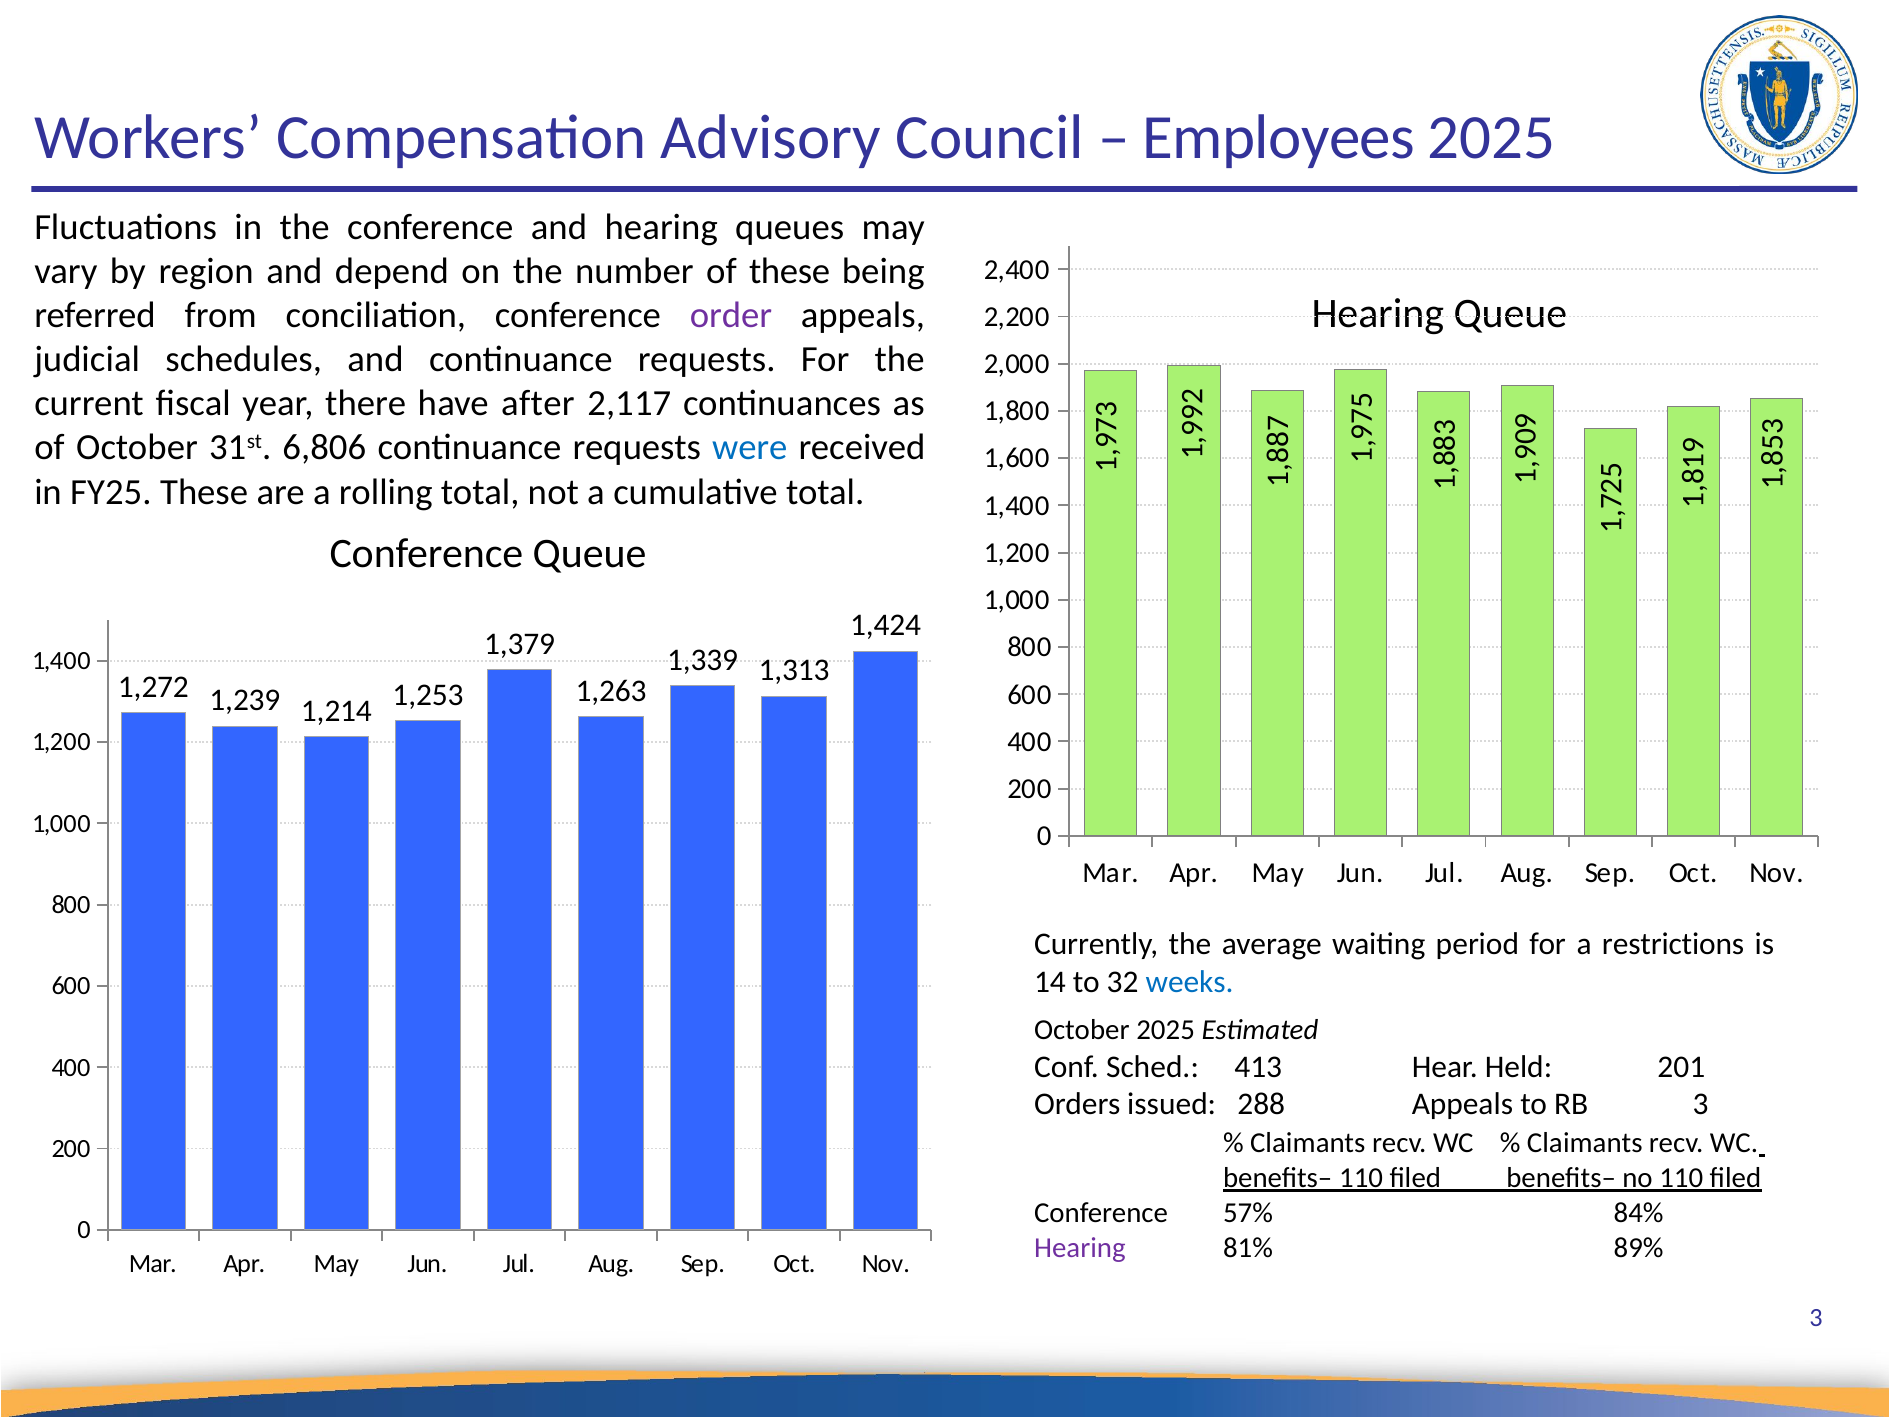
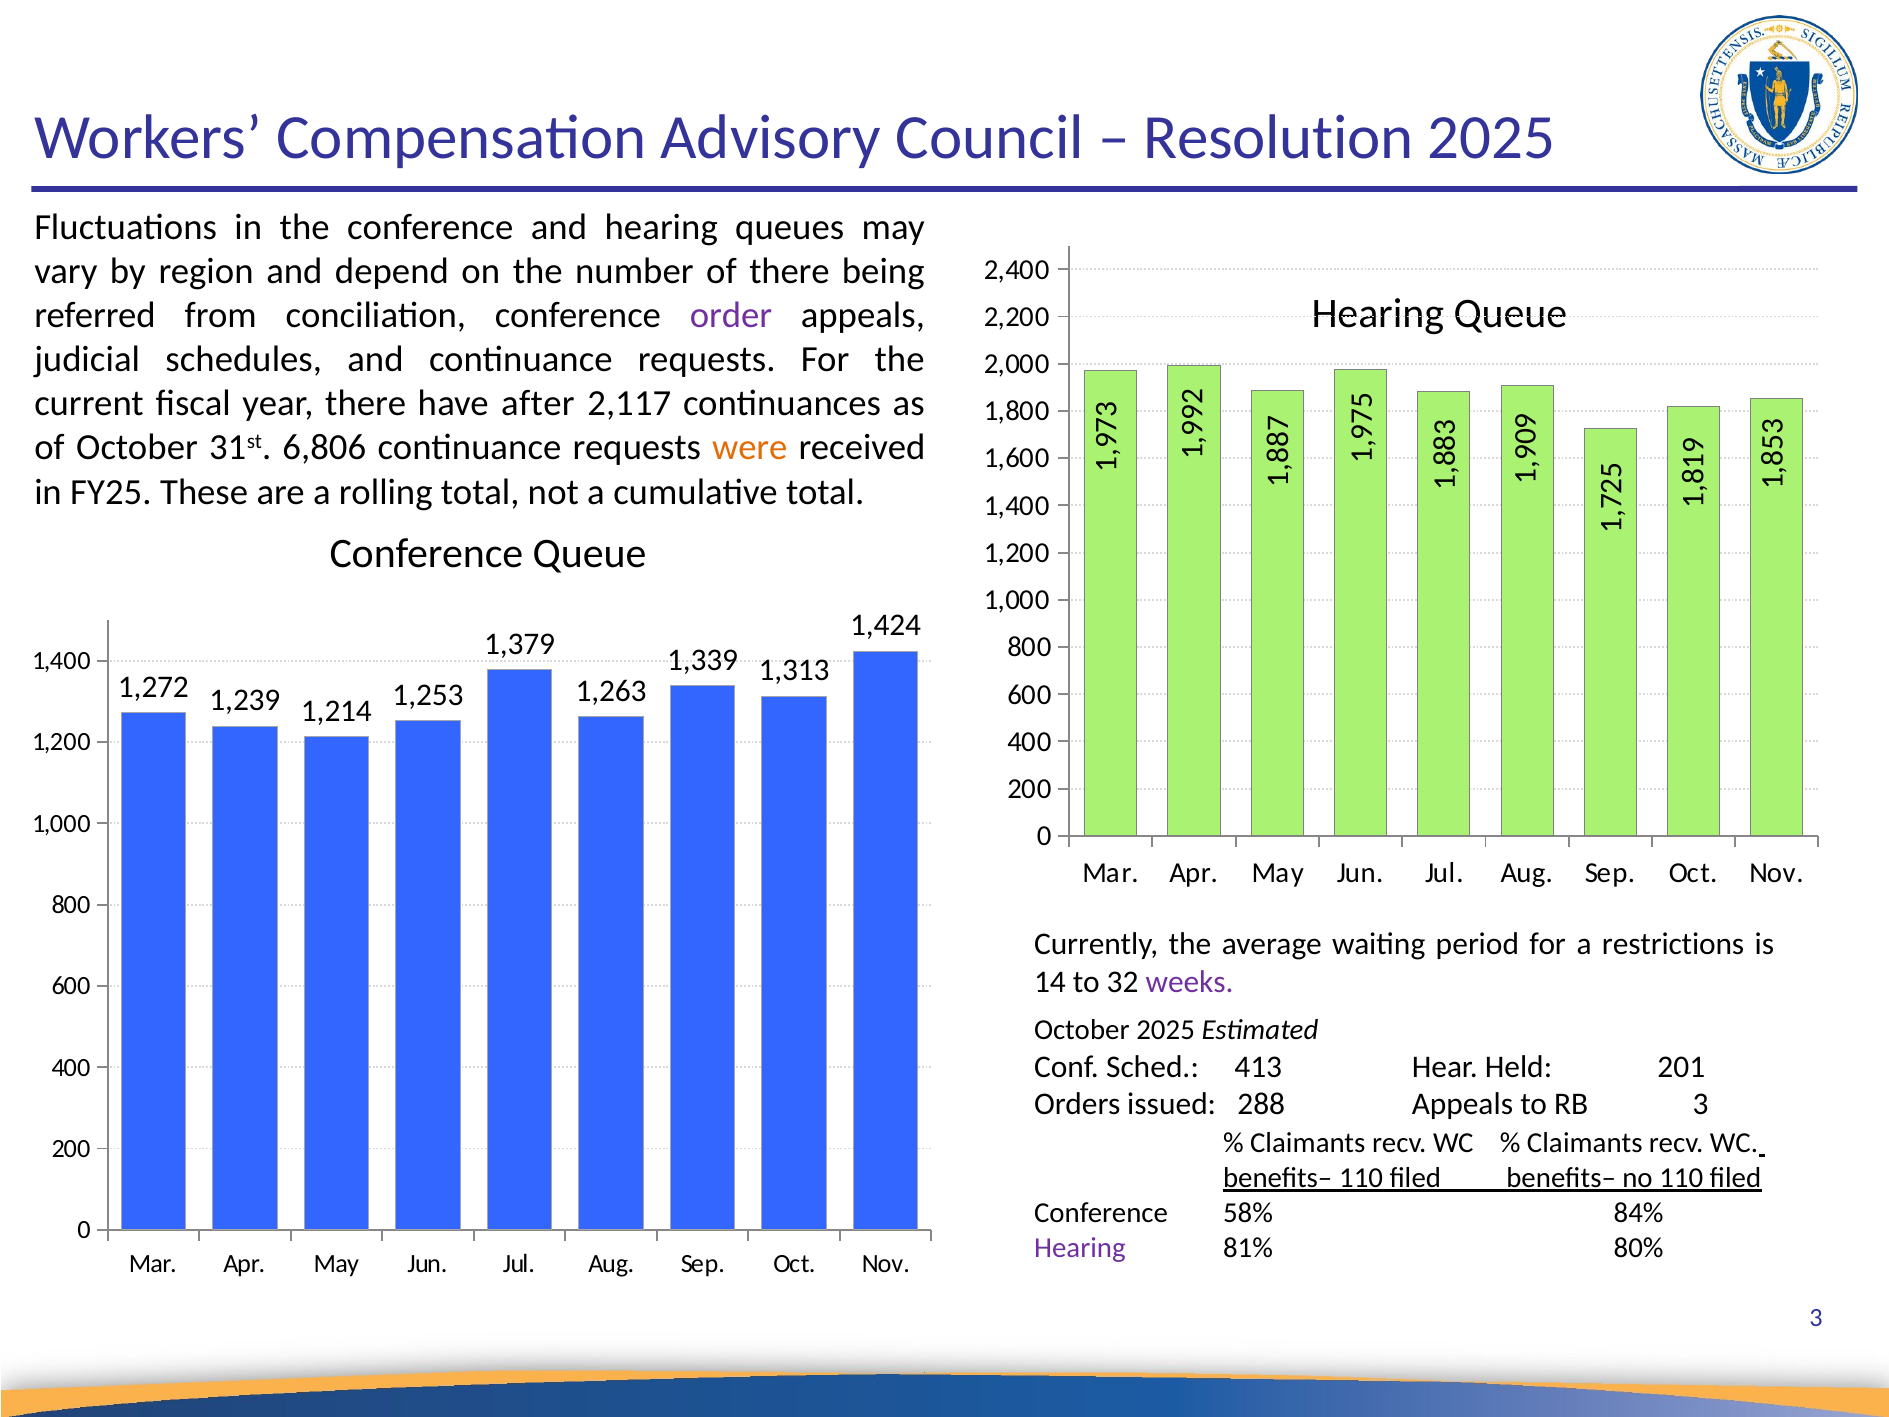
Employees: Employees -> Resolution (1279, 138)
of these: these -> there (789, 271)
were colour: blue -> orange (750, 448)
weeks colour: blue -> purple (1190, 981)
57%: 57% -> 58% (1248, 1213)
89%: 89% -> 80% (1639, 1247)
